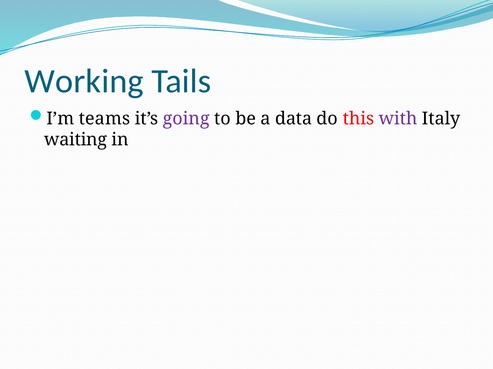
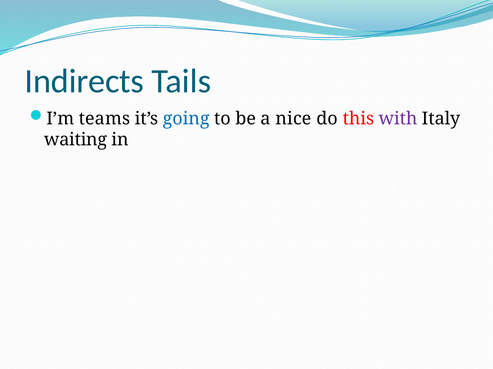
Working: Working -> Indirects (84, 81)
going colour: purple -> blue (186, 119)
data: data -> nice (294, 119)
